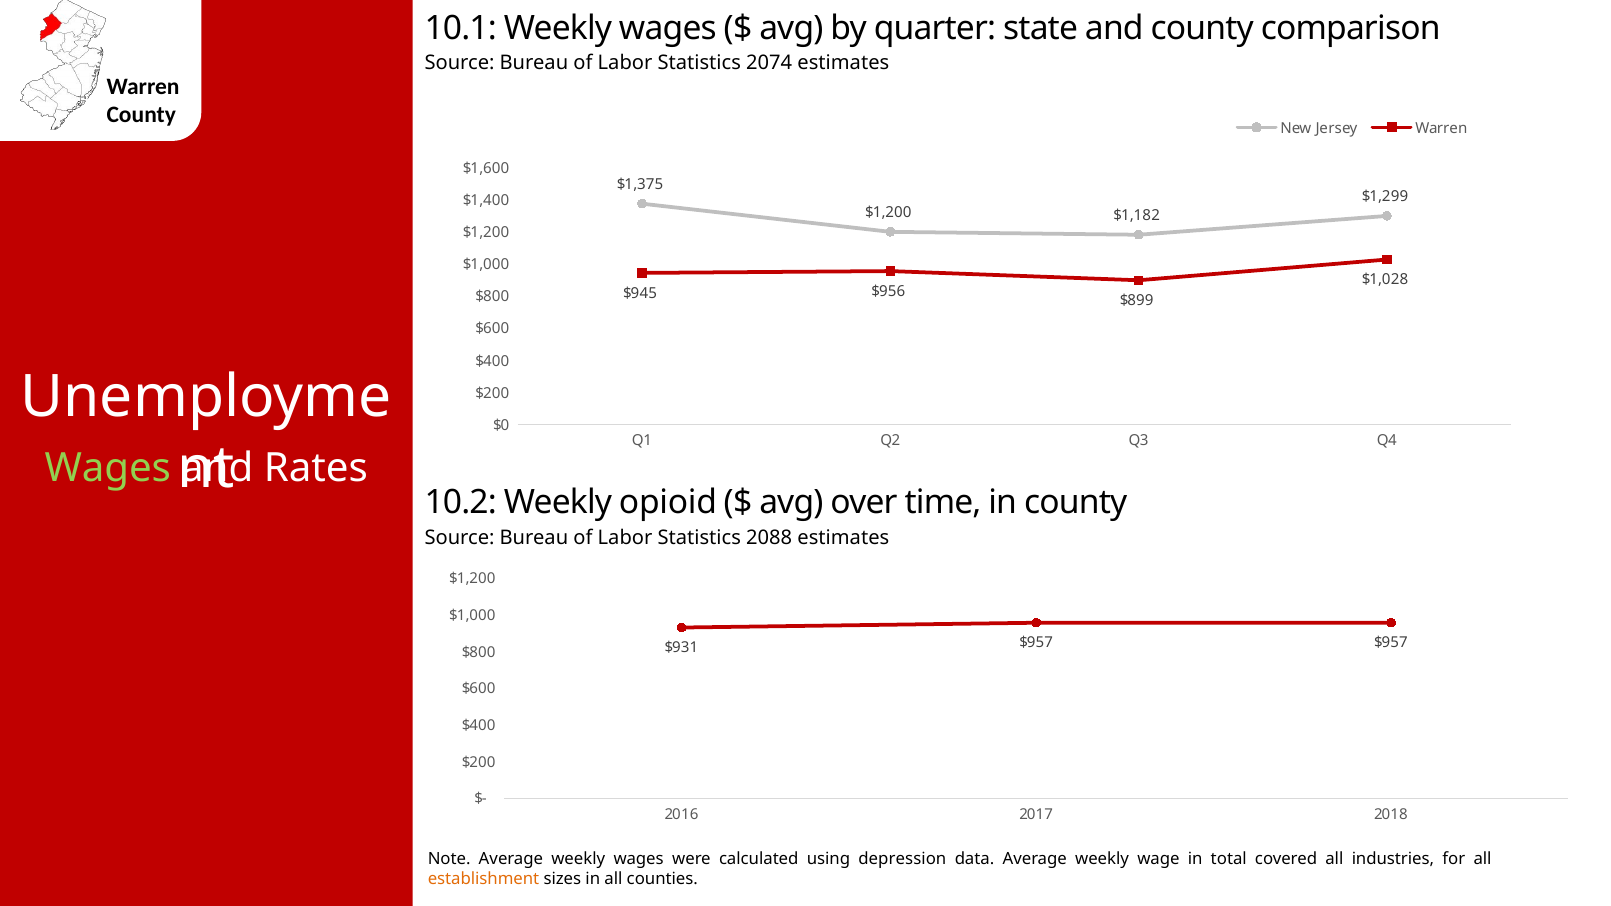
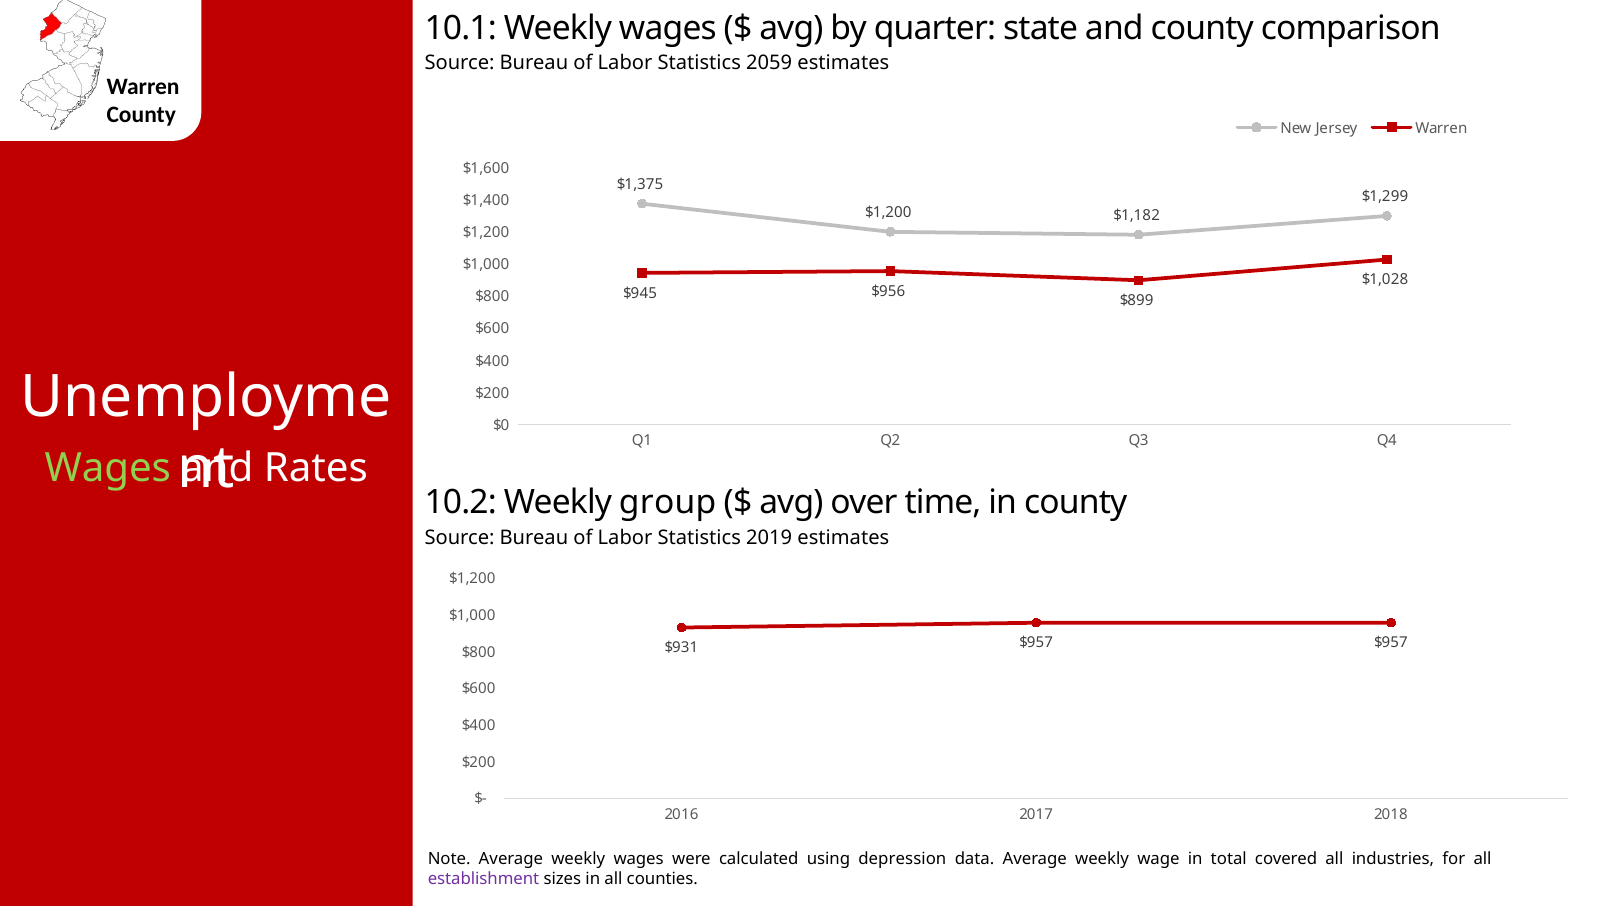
2074: 2074 -> 2059 (769, 63)
opioid: opioid -> group (668, 503)
2088: 2088 -> 2019 (769, 537)
establishment colour: orange -> purple (484, 879)
